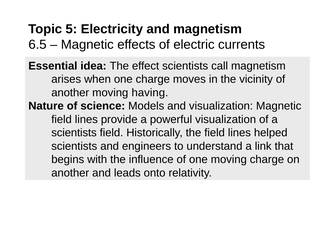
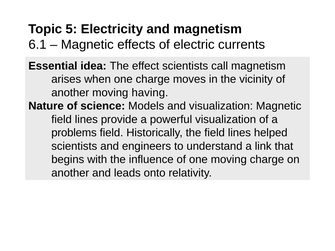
6.5: 6.5 -> 6.1 (38, 45)
scientists: scientists -> problems (74, 133)
